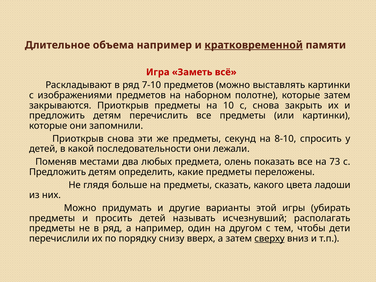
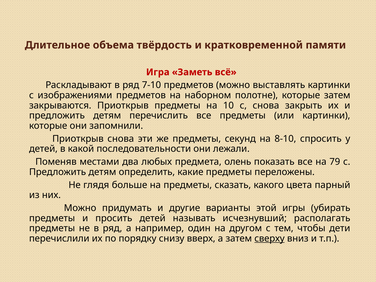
объема например: например -> твёрдость (164, 45)
кратковременной underline: present -> none (254, 45)
73: 73 -> 79 (335, 162)
ладоши: ладоши -> парный (332, 185)
